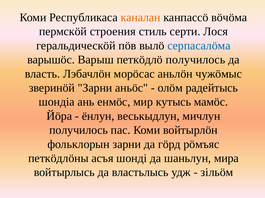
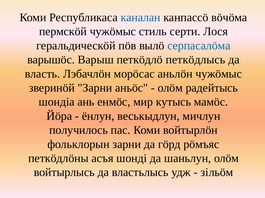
каналан colour: orange -> blue (141, 17)
пермскöй строения: строения -> чужöмыс (113, 32)
петкöдлö получилось: получилось -> петкöдлысь (195, 60)
шаньлун мира: мира -> олöм (226, 159)
